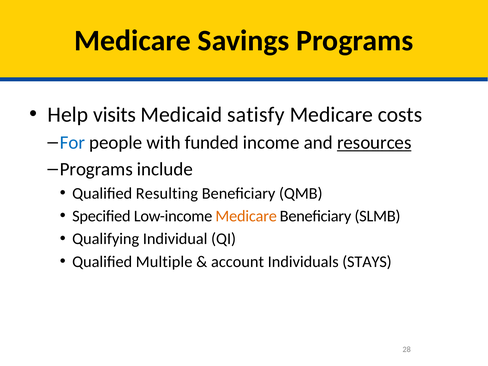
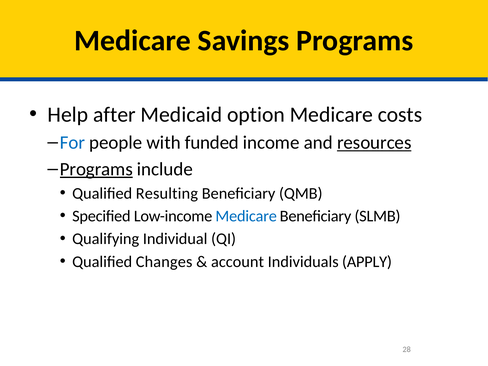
visits: visits -> after (114, 115)
satisfy: satisfy -> option (256, 115)
Programs underline: none -> present (96, 169)
Medicare colour: orange -> blue (246, 216)
Multiple: Multiple -> Changes (164, 262)
STAYS: STAYS -> APPLY (367, 262)
